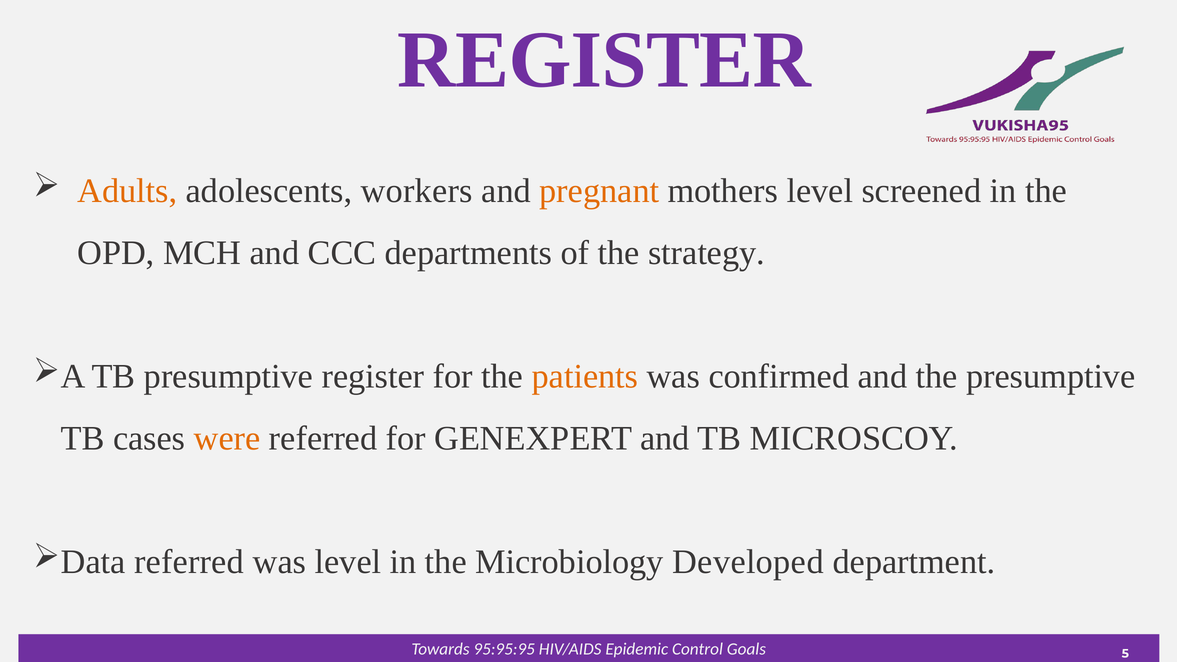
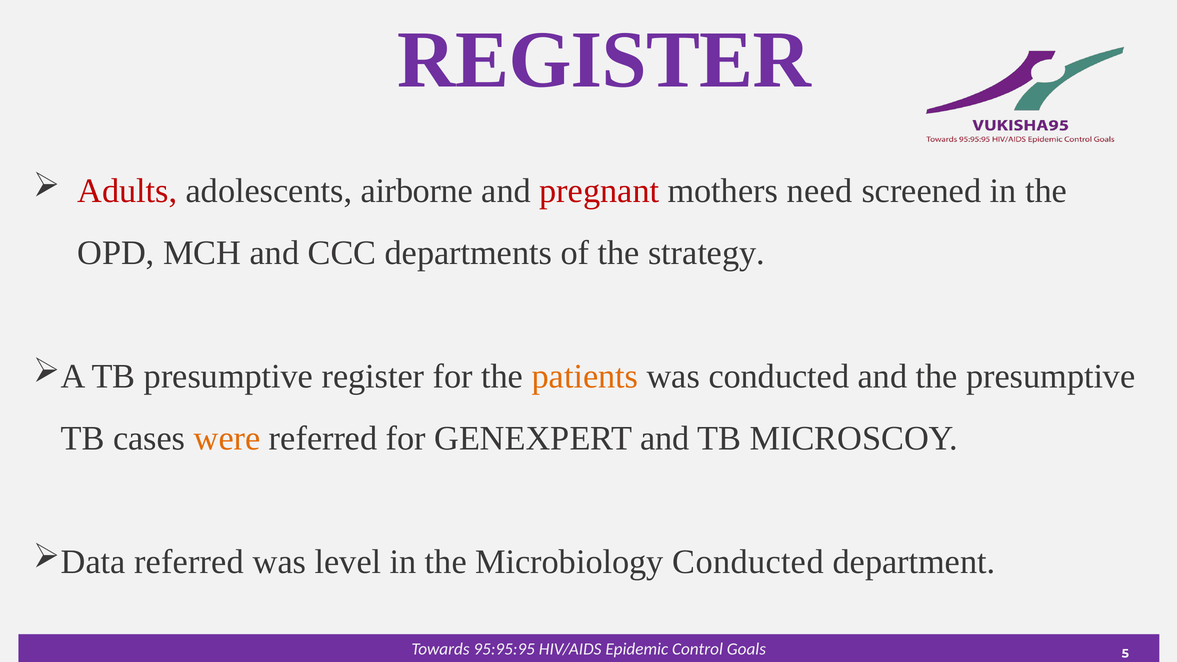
Adults colour: orange -> red (127, 191)
workers: workers -> airborne (417, 191)
pregnant colour: orange -> red (599, 191)
mothers level: level -> need (820, 191)
was confirmed: confirmed -> conducted (779, 377)
Microbiology Developed: Developed -> Conducted (748, 562)
